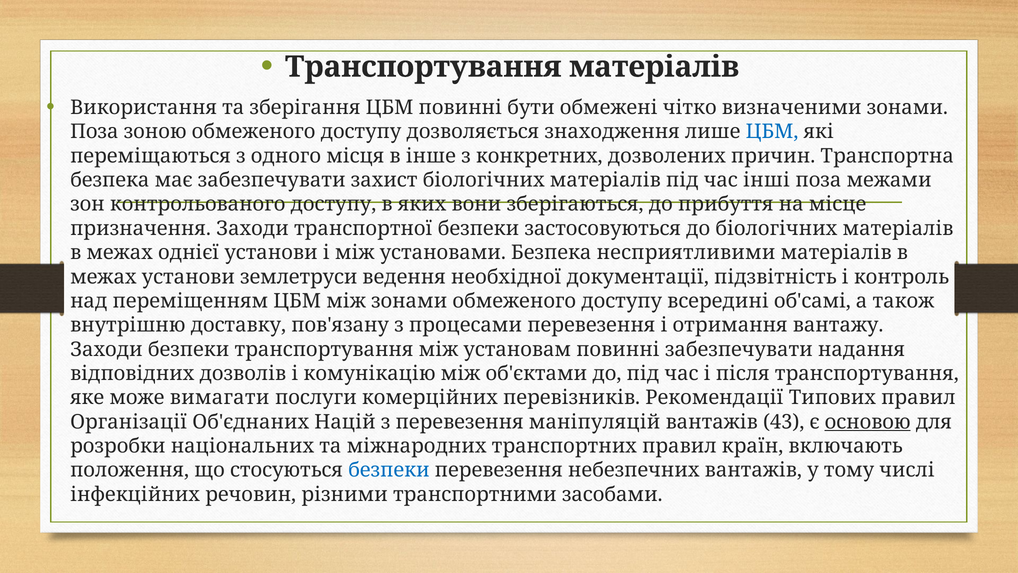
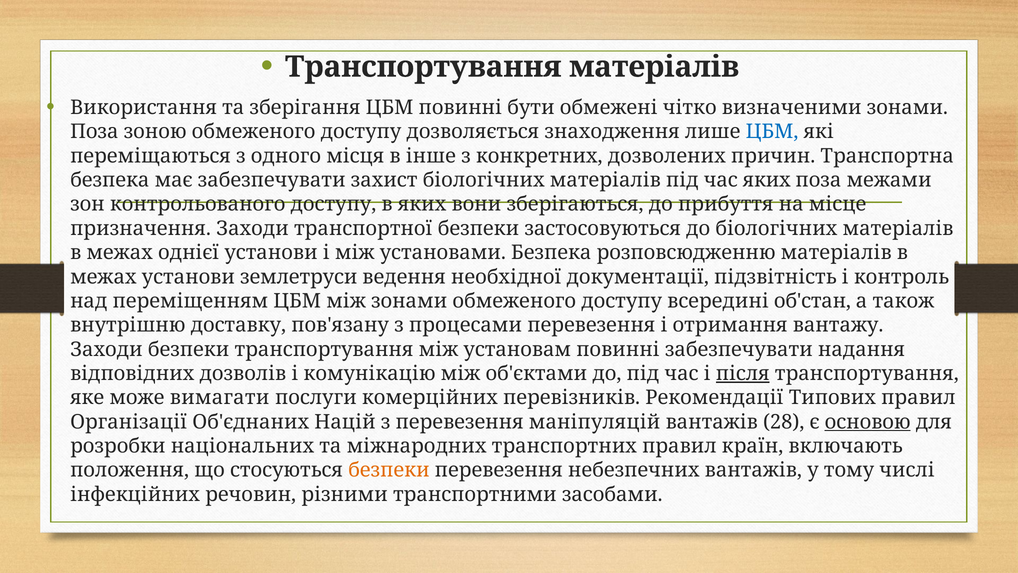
час інші: інші -> яких (767, 180)
несприятливими: несприятливими -> розповсюдженню (686, 253)
об'самі: об'самі -> об'стан (812, 301)
після underline: none -> present (743, 373)
43: 43 -> 28 (784, 422)
безпеки colour: blue -> orange (389, 470)
